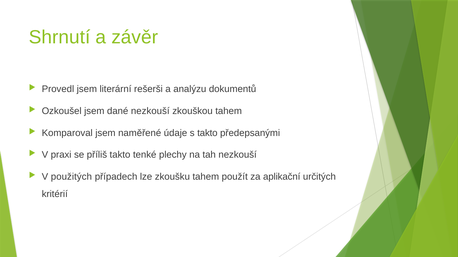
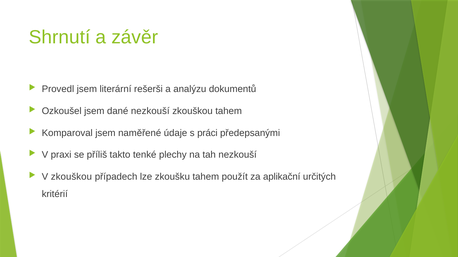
s takto: takto -> práci (207, 133)
V použitých: použitých -> zkouškou (71, 177)
